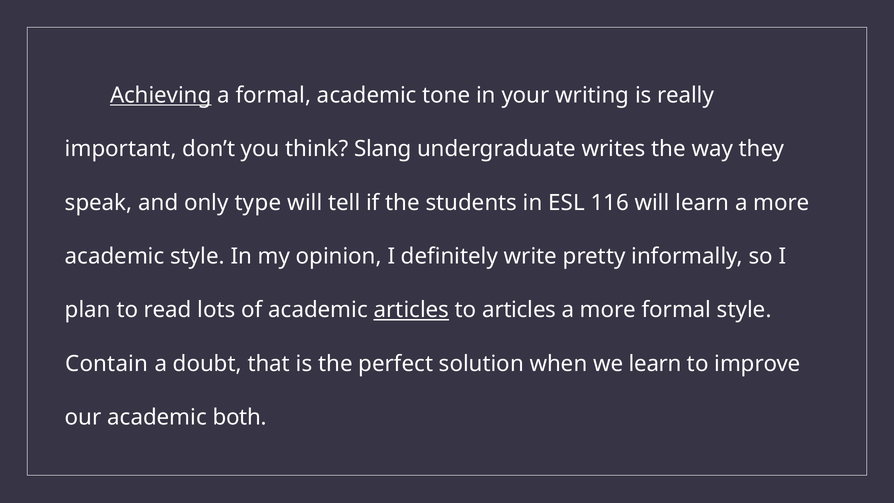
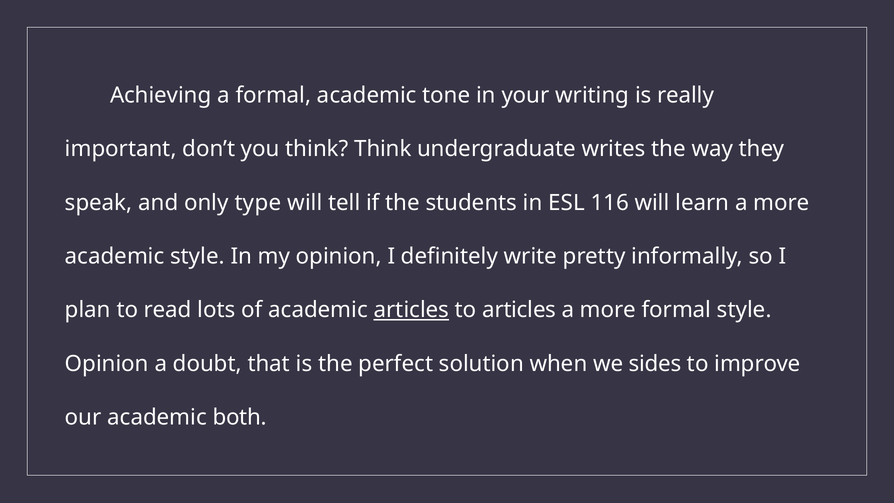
Achieving underline: present -> none (161, 95)
think Slang: Slang -> Think (383, 149)
Contain: Contain -> Opinion (107, 364)
we learn: learn -> sides (655, 364)
